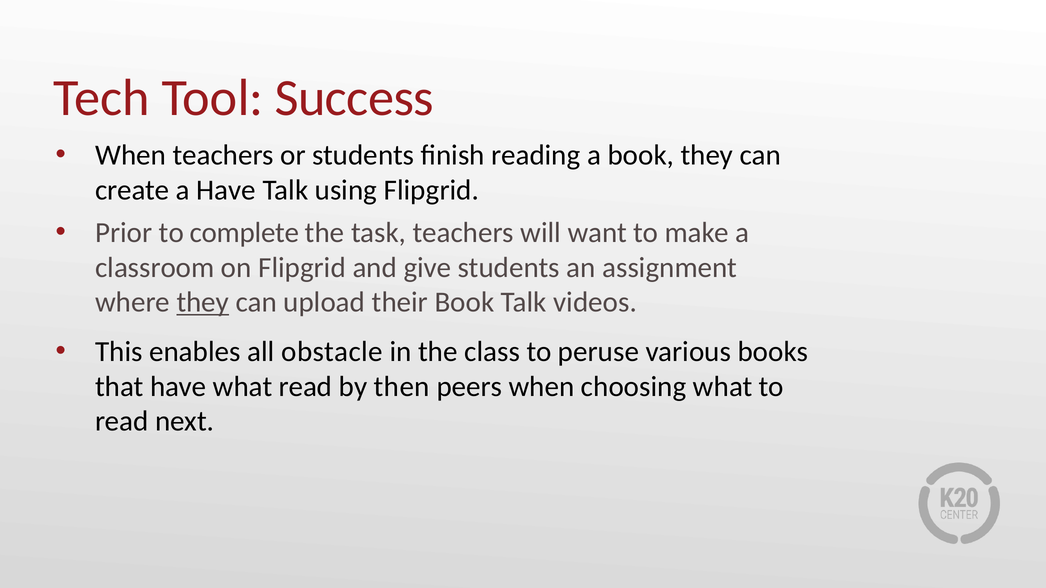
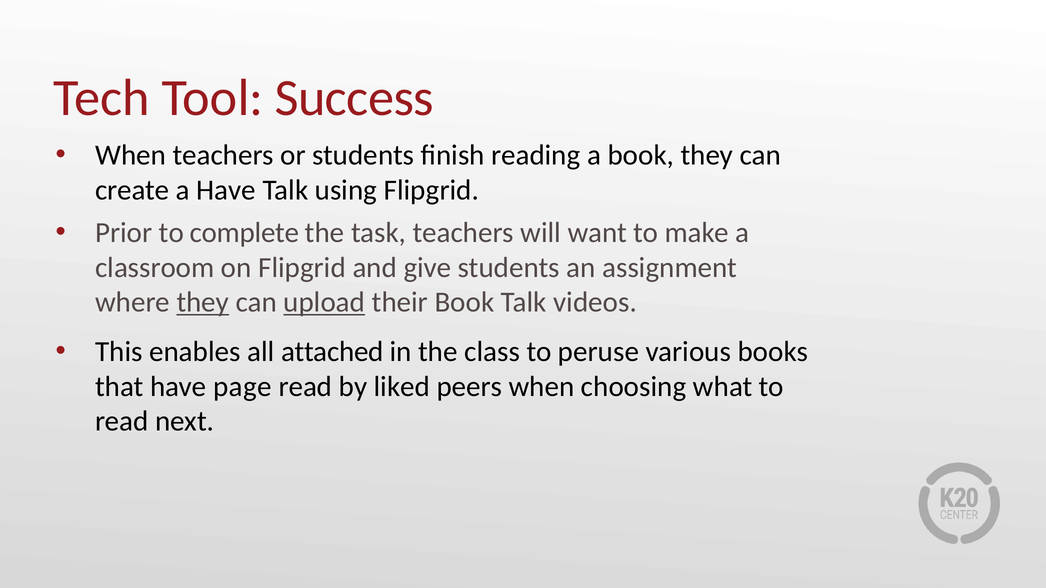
upload underline: none -> present (324, 302)
obstacle: obstacle -> attached (332, 352)
have what: what -> page (242, 387)
then: then -> liked (402, 387)
